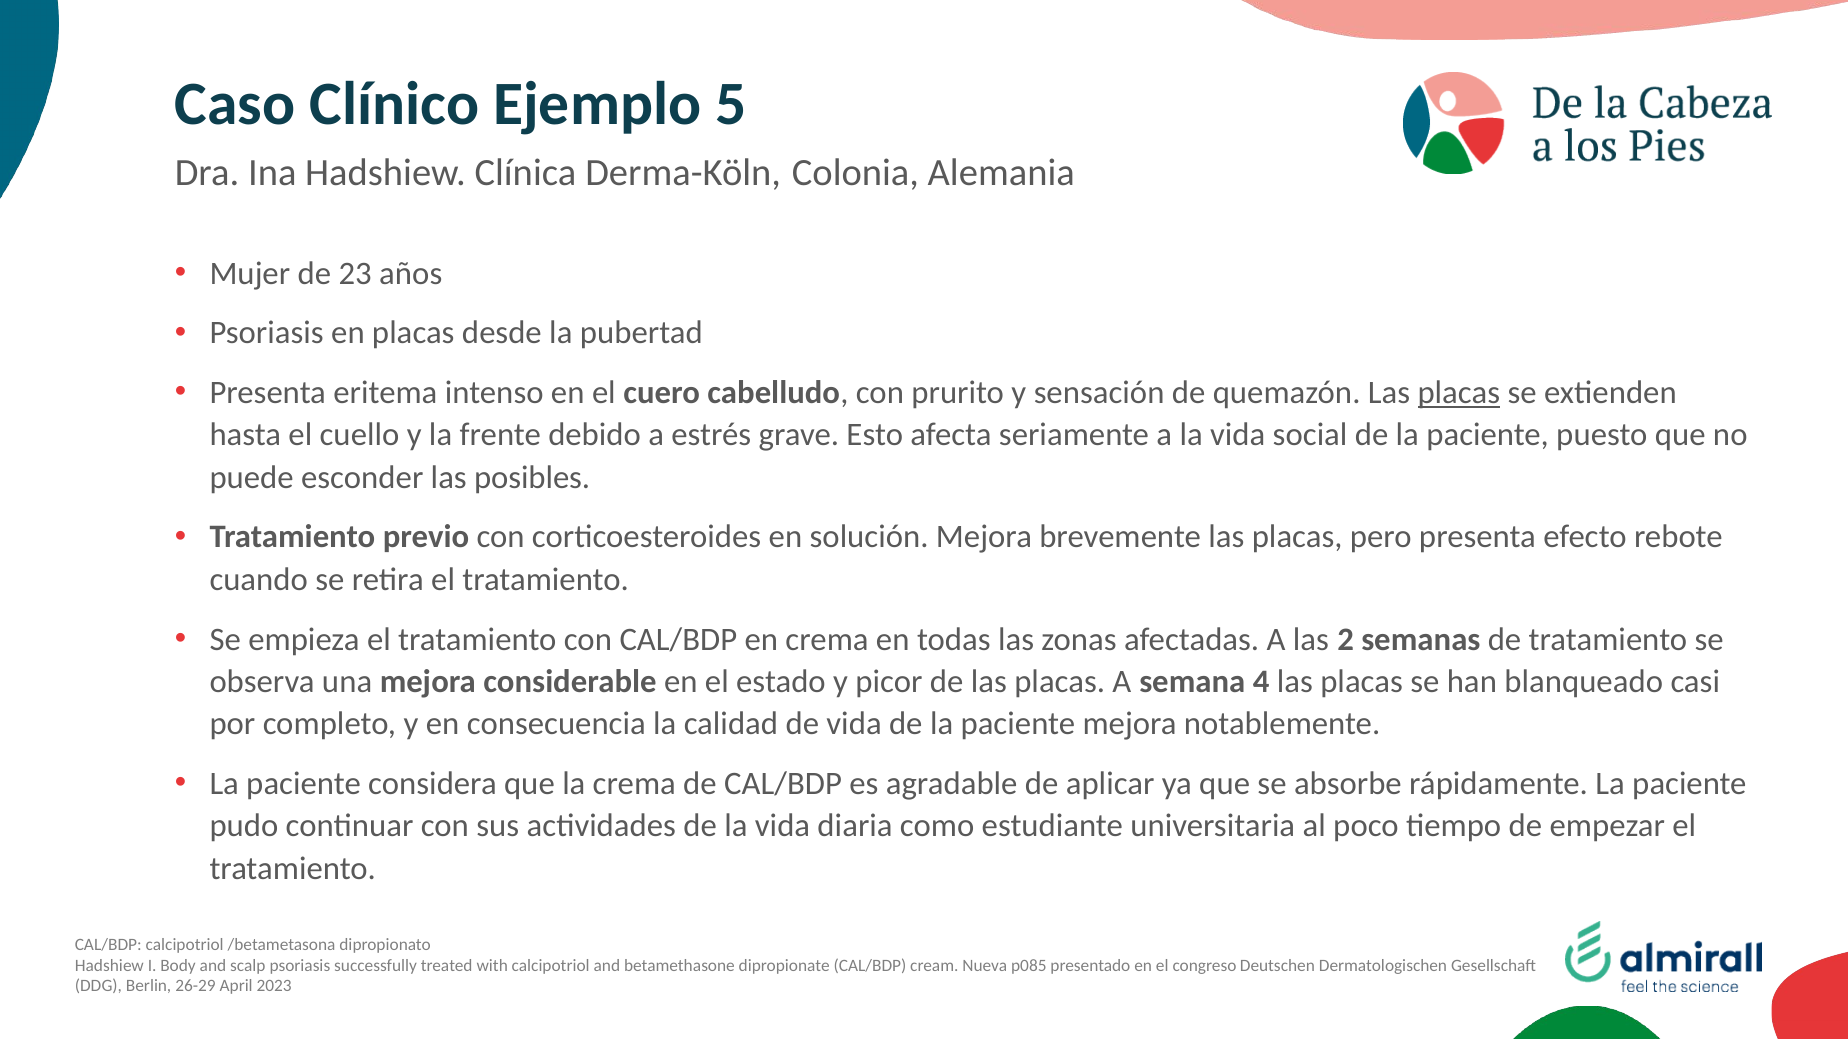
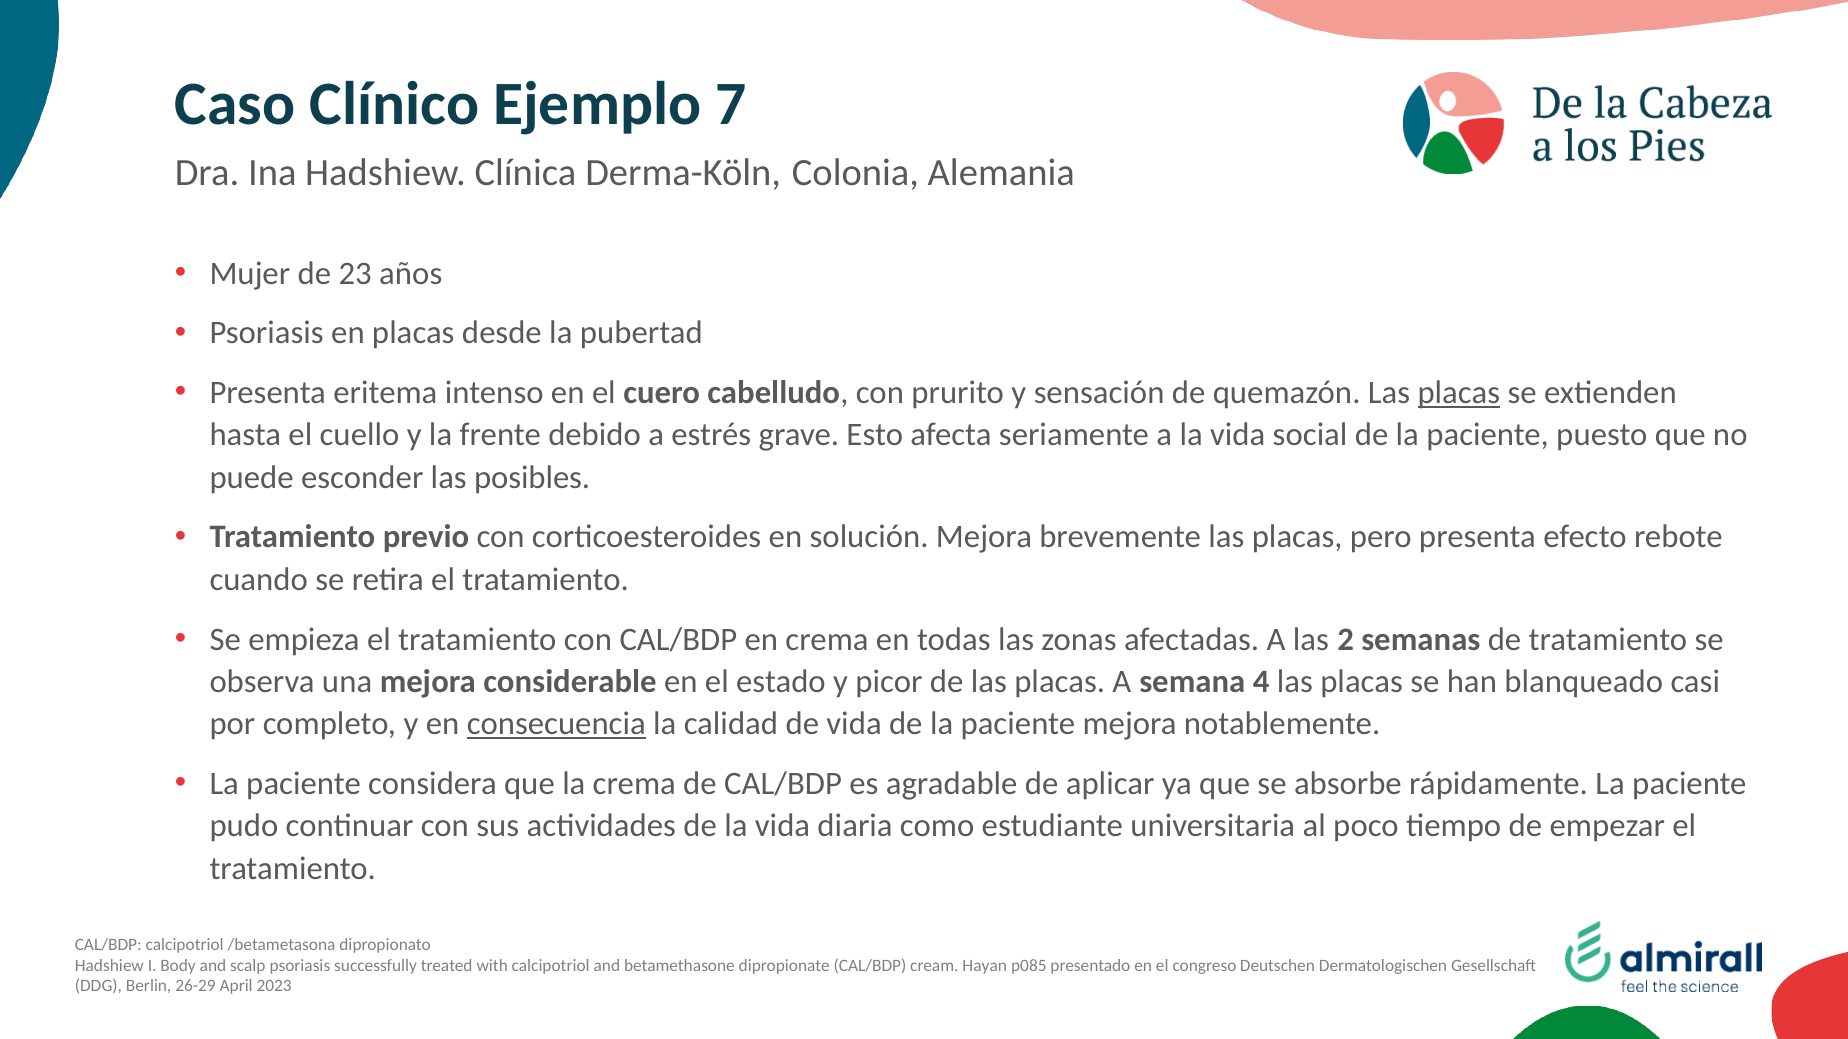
5: 5 -> 7 (731, 104)
consecuencia underline: none -> present (556, 724)
Nueva: Nueva -> Hayan (985, 966)
